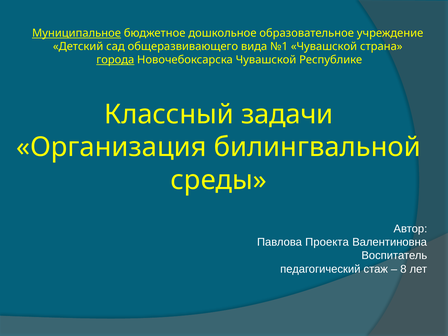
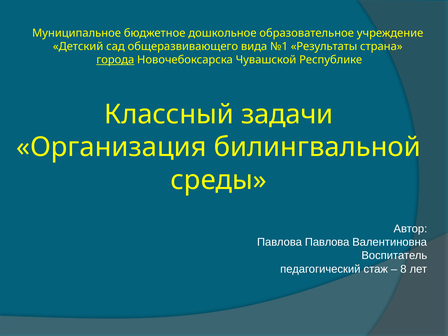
Муниципальное underline: present -> none (77, 33)
№1 Чувашской: Чувашской -> Результаты (324, 46)
Павлова Проекта: Проекта -> Павлова (327, 242)
